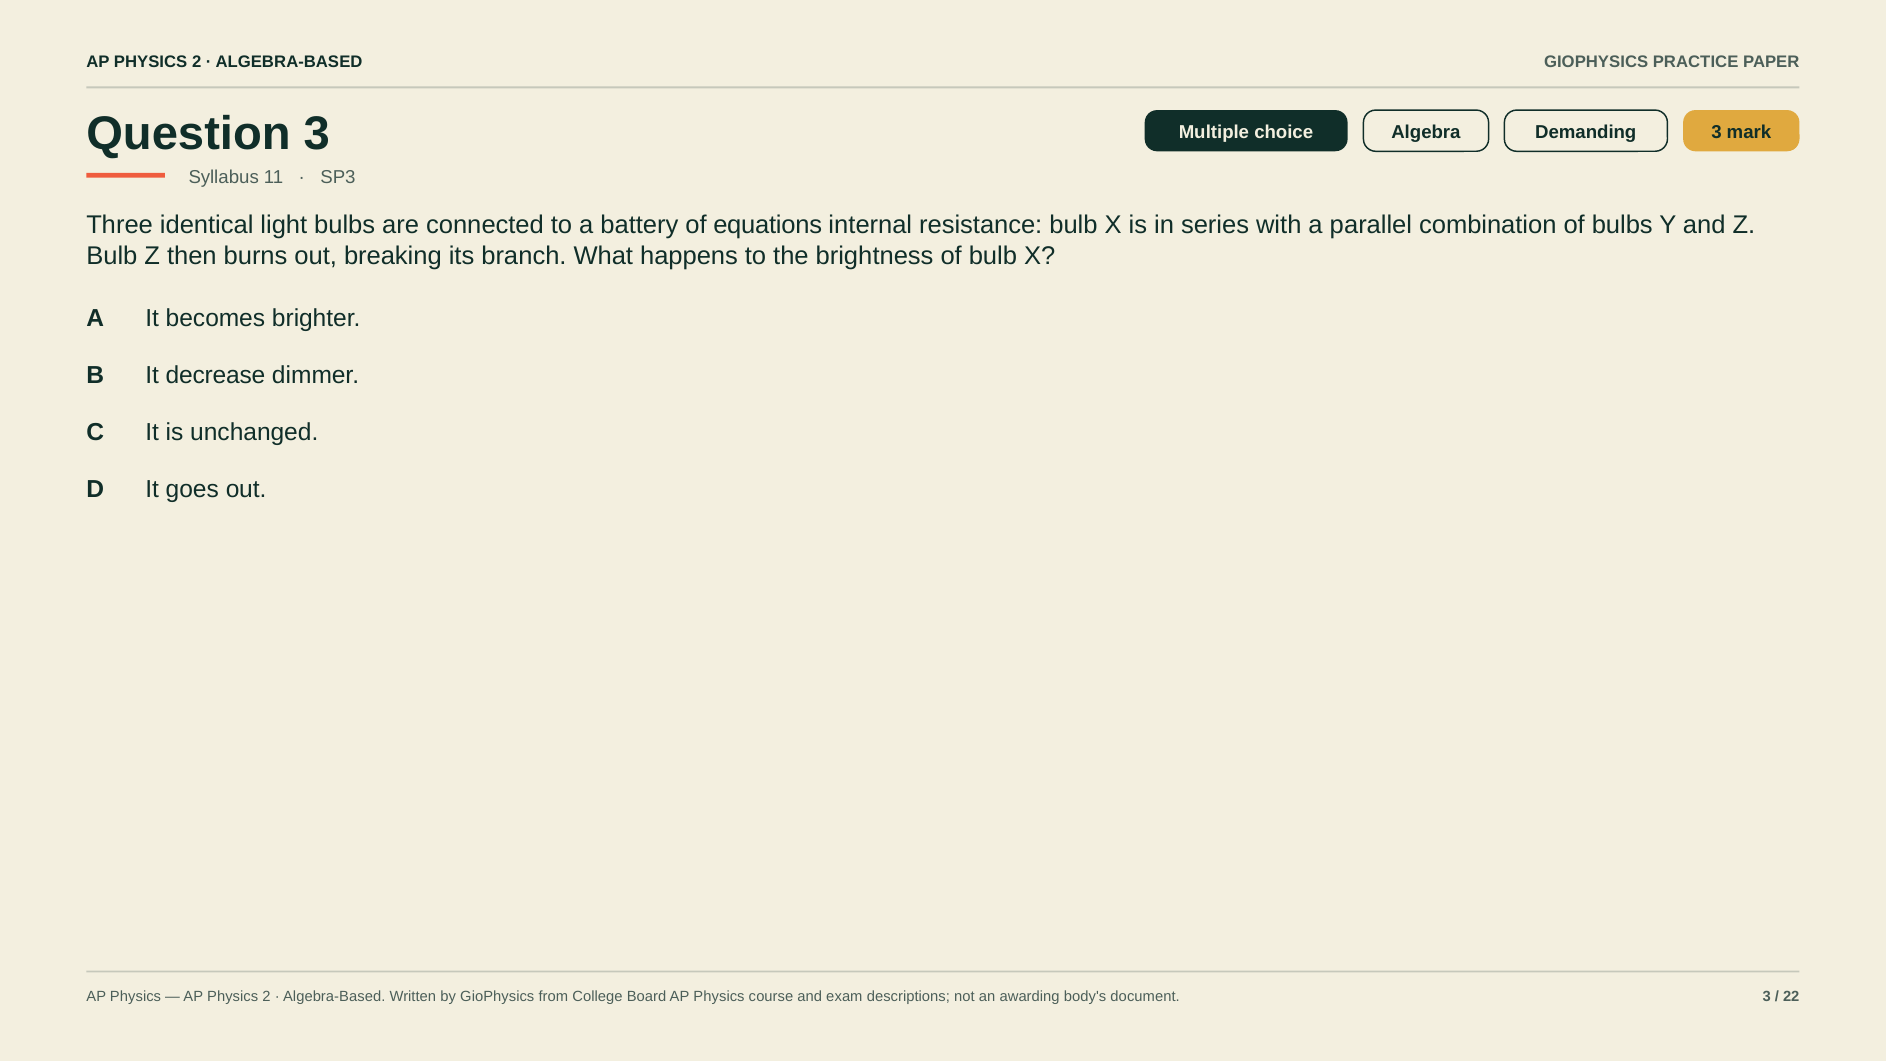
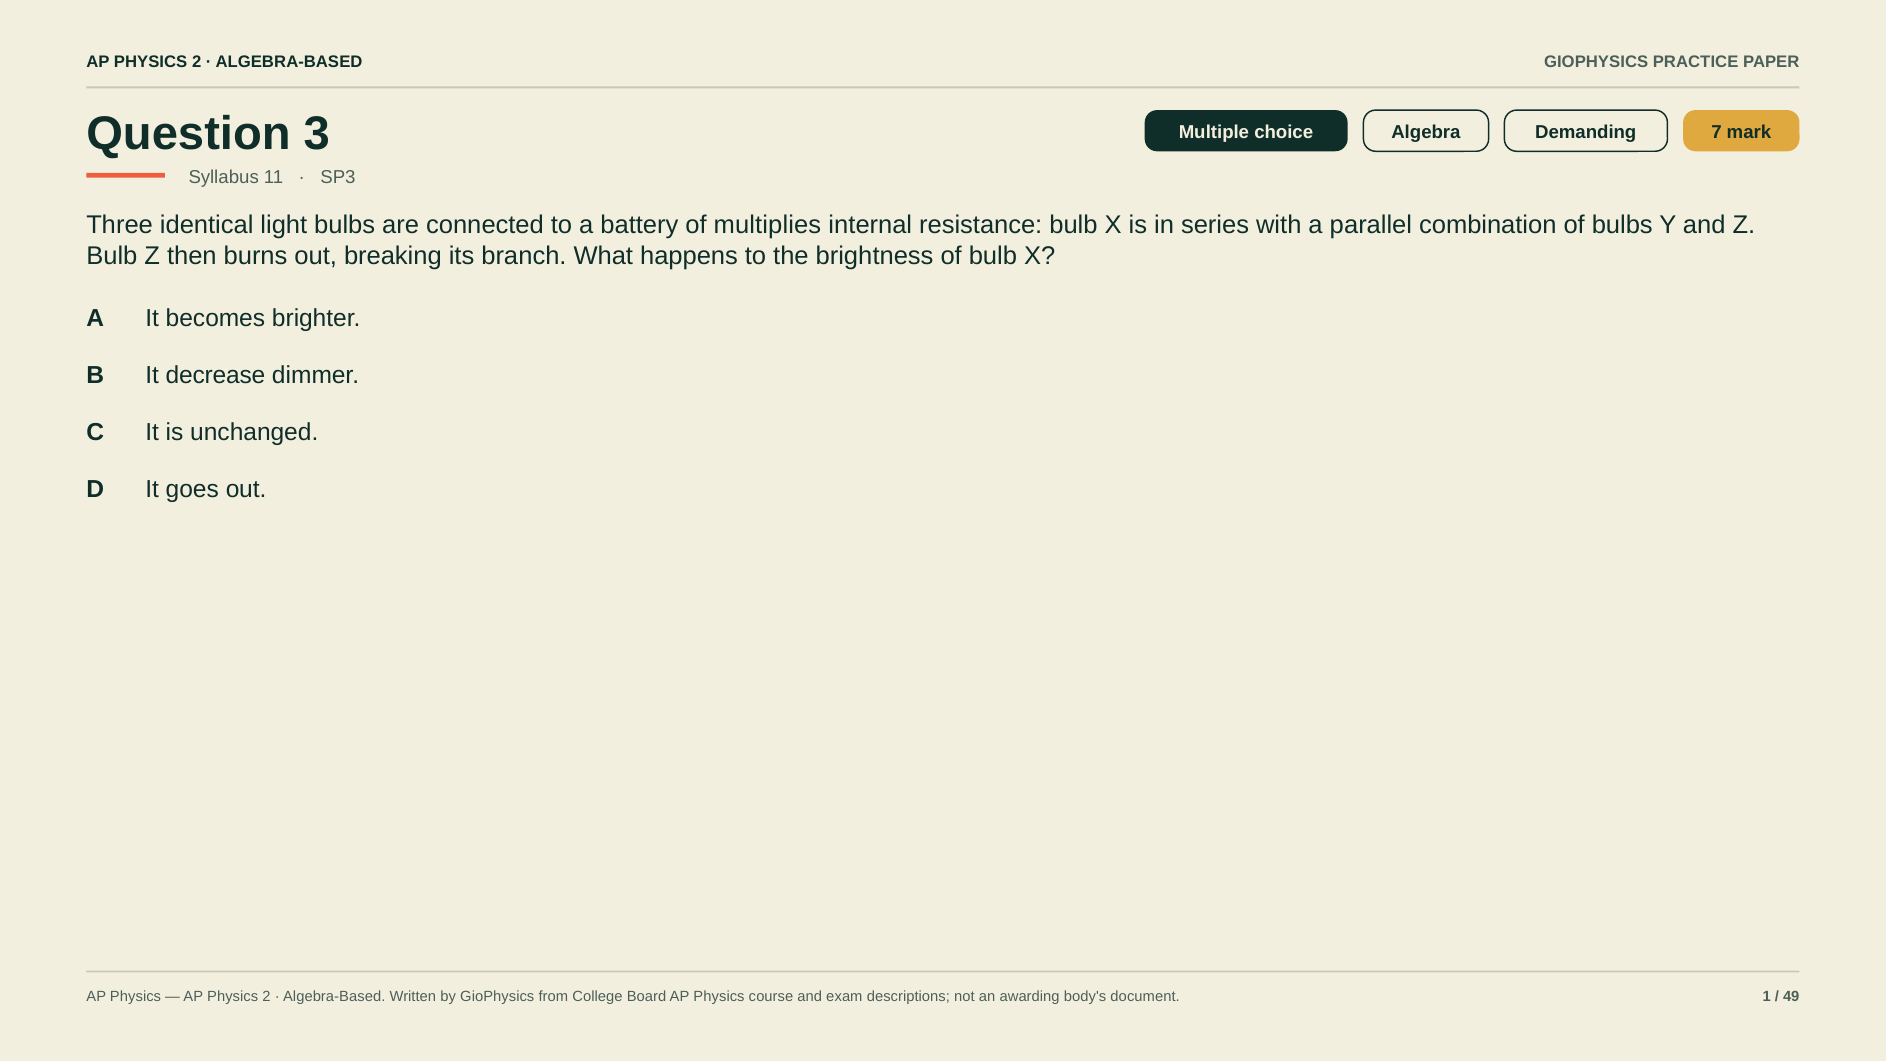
3 3: 3 -> 7 (1717, 132)
equations: equations -> multiplies (767, 225)
document 3: 3 -> 1 (1767, 996)
22: 22 -> 49 (1791, 996)
